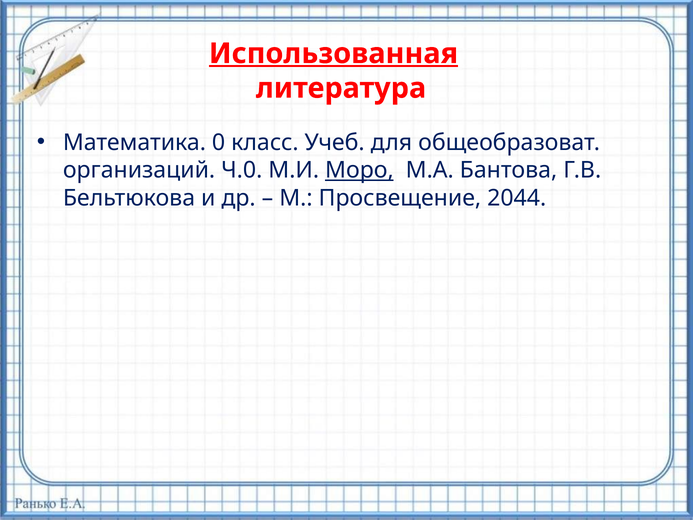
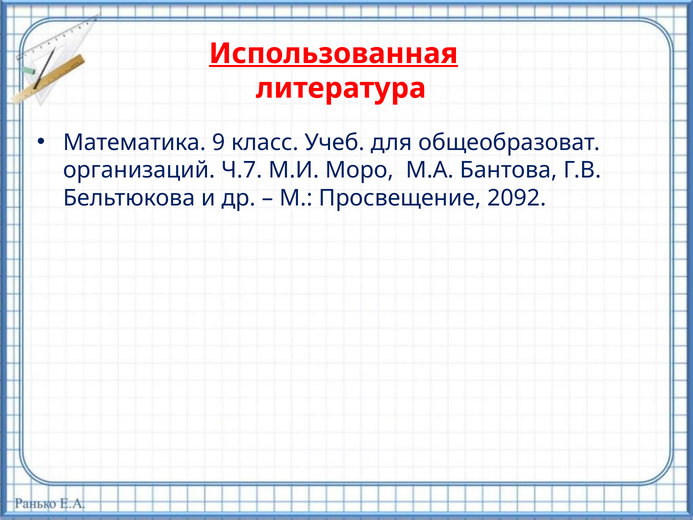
0: 0 -> 9 (219, 142)
Ч.0: Ч.0 -> Ч.7 (242, 170)
Моро underline: present -> none (359, 170)
2044: 2044 -> 2092 (517, 198)
